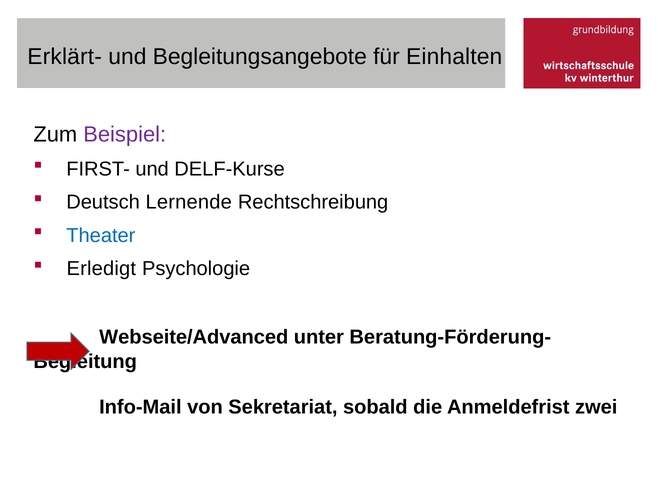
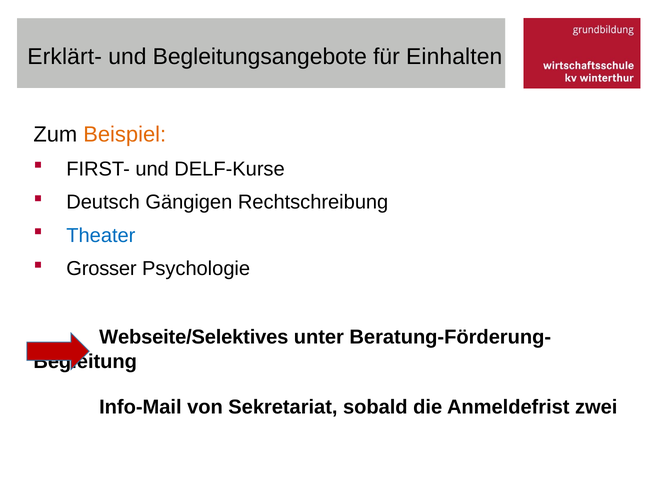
Beispiel colour: purple -> orange (125, 135)
Lernende: Lernende -> Gängigen (189, 202)
Erledigt: Erledigt -> Grosser (101, 269)
Webseite/Advanced: Webseite/Advanced -> Webseite/Selektives (194, 337)
